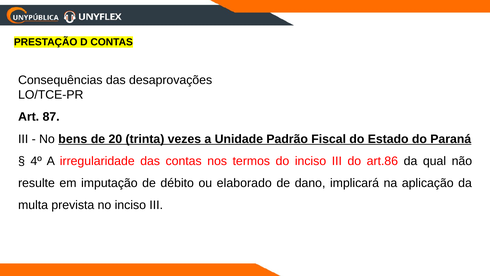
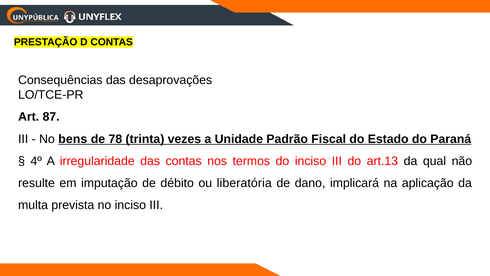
20: 20 -> 78 (115, 139)
art.86: art.86 -> art.13 (382, 161)
elaborado: elaborado -> liberatória (244, 183)
